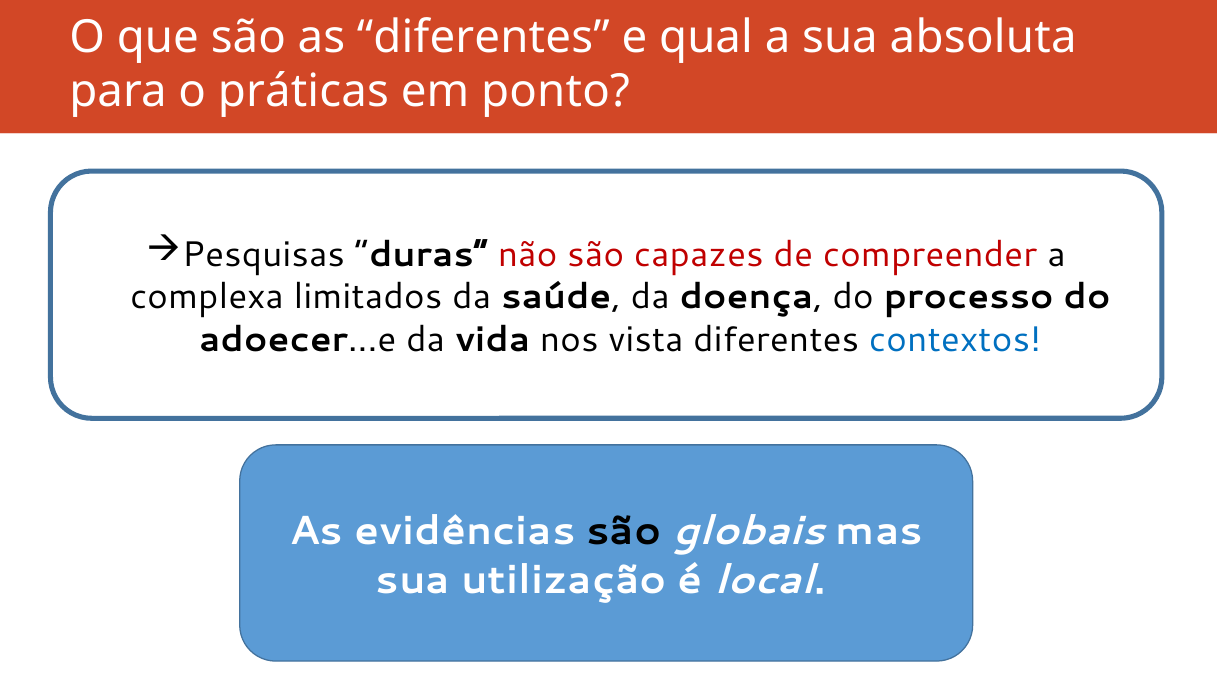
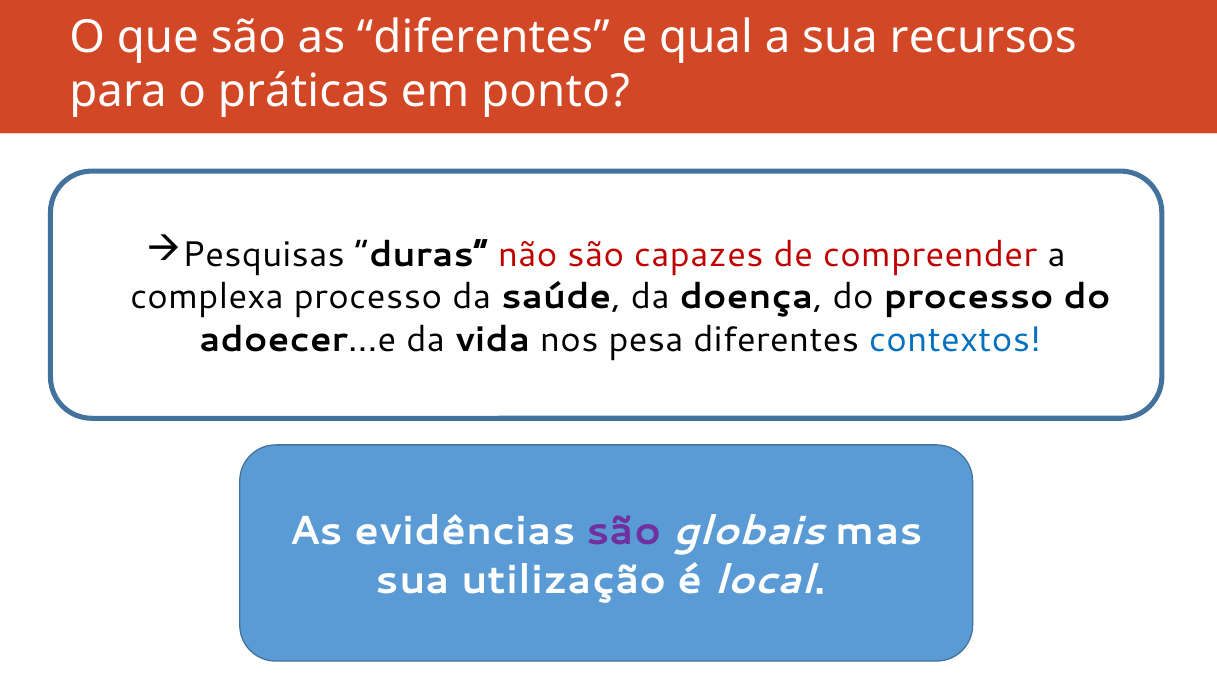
absoluta: absoluta -> recursos (983, 37)
complexa limitados: limitados -> processo (368, 297)
vista: vista -> pesa (646, 340)
são colour: black -> purple (624, 531)
